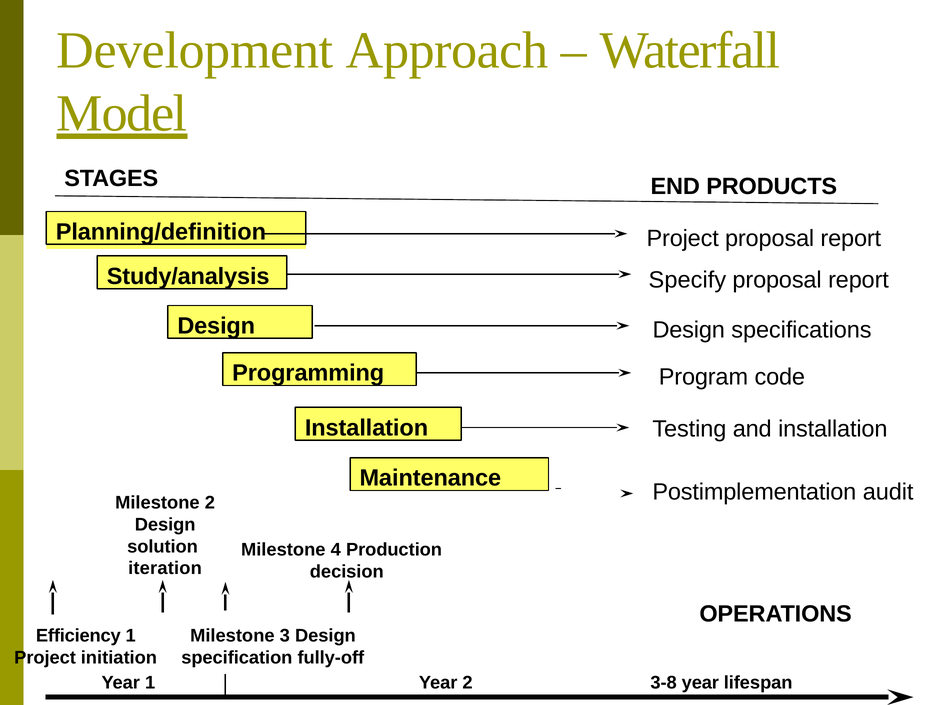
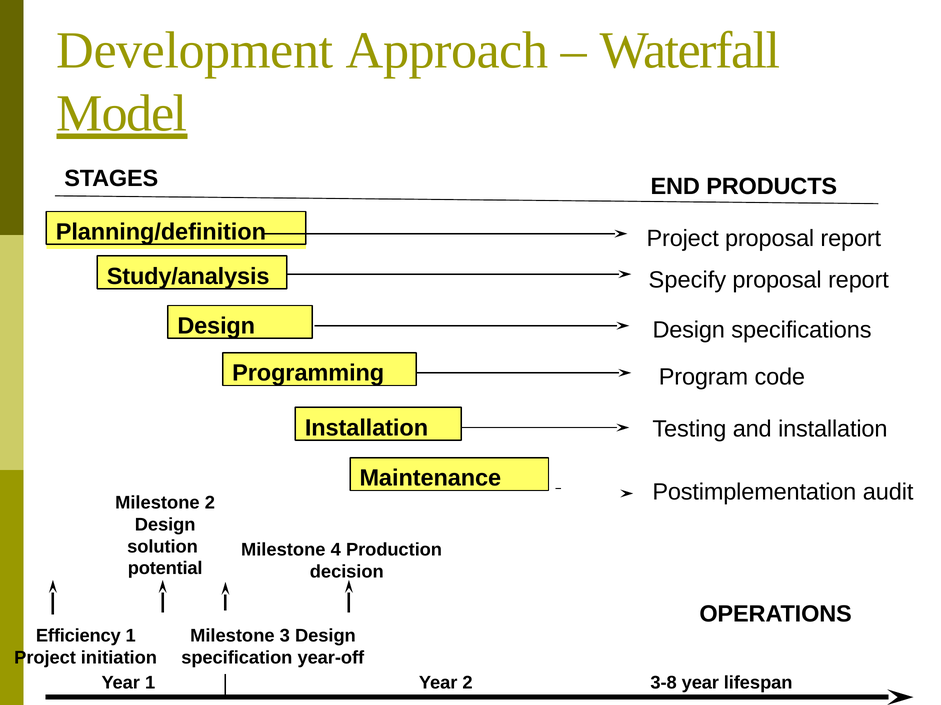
iteration: iteration -> potential (165, 569)
fully-off: fully-off -> year-off (331, 658)
